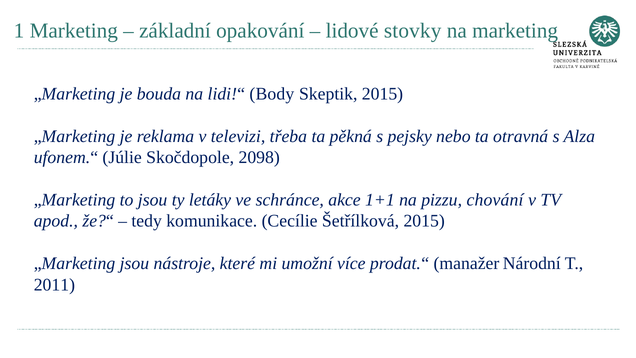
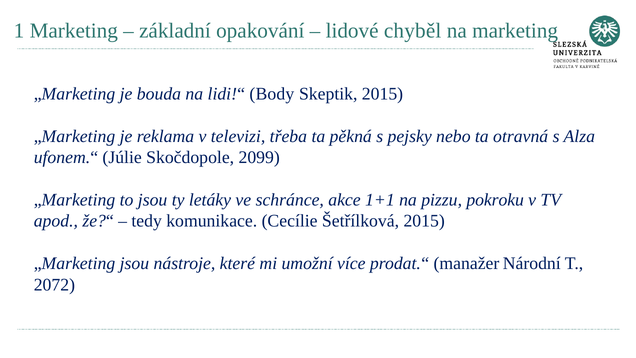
stovky: stovky -> chyběl (413, 31)
2098: 2098 -> 2099 (259, 157)
chování: chování -> pokroku (495, 200)
2011: 2011 -> 2072 (54, 285)
